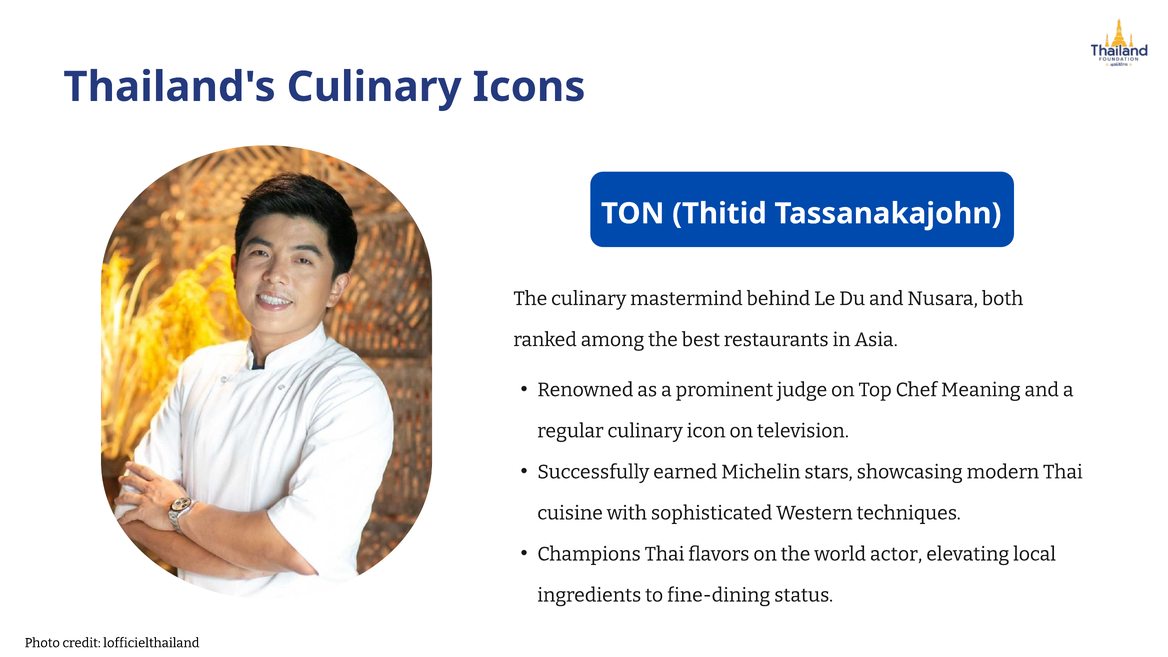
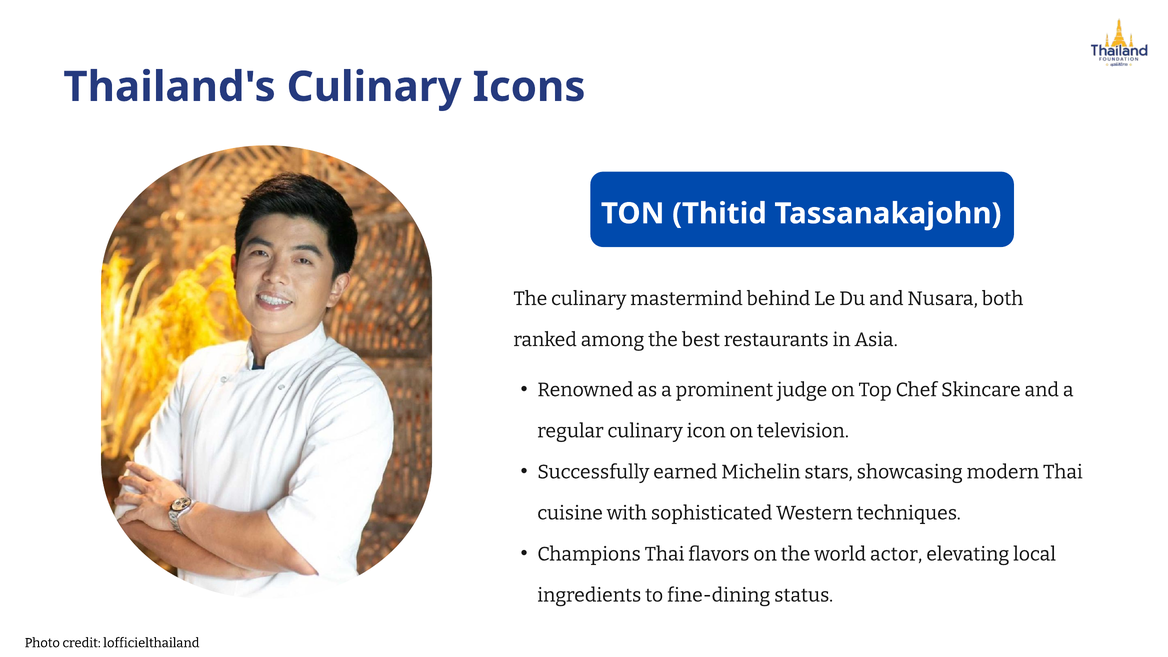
Meaning: Meaning -> Skincare (981, 390)
